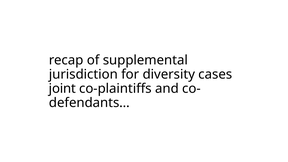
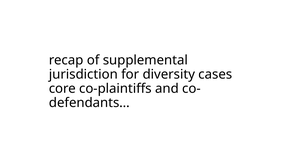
joint: joint -> core (62, 89)
